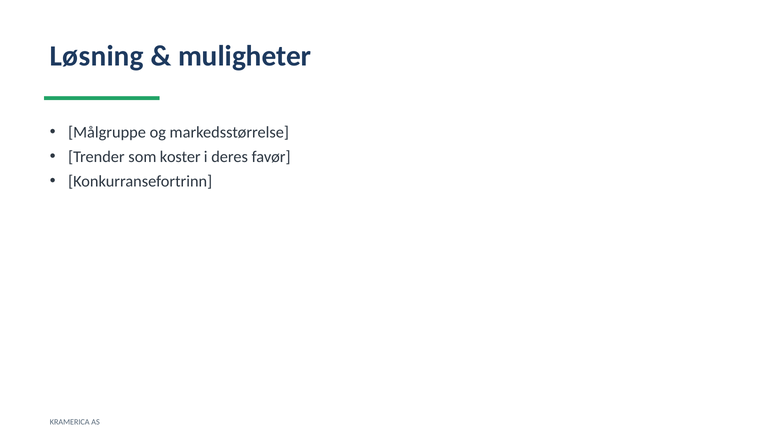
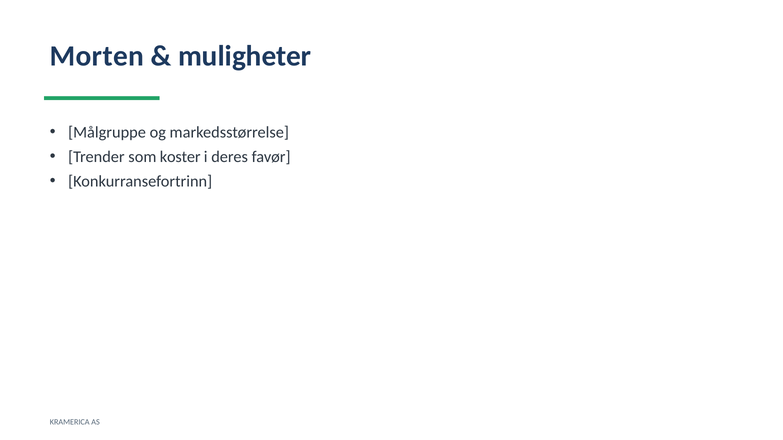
Løsning: Løsning -> Morten (97, 56)
